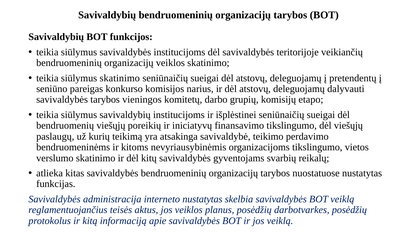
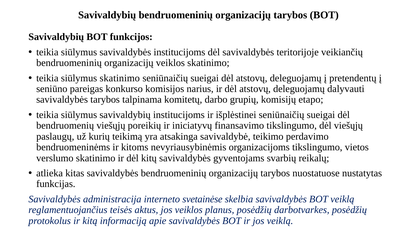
vieningos: vieningos -> talpinama (142, 99)
interneto nustatytas: nustatytas -> svetainėse (202, 199)
